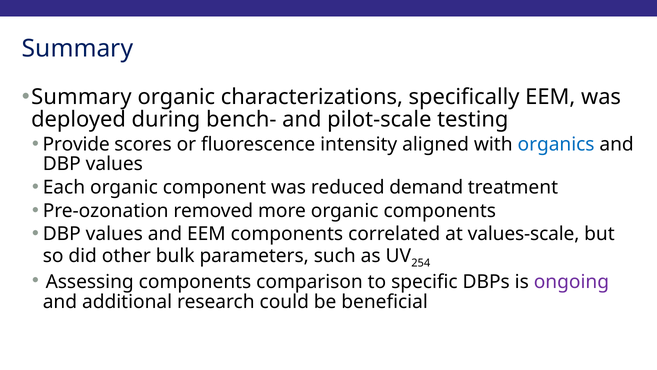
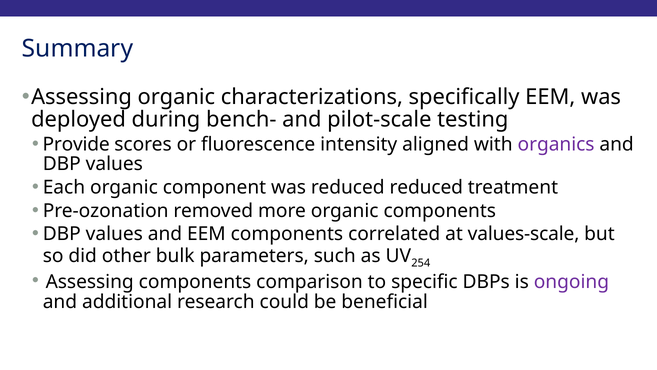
Summary: Summary -> Assessing (82, 97)
organics colour: blue -> purple (556, 144)
reduced demand: demand -> reduced (426, 187)
